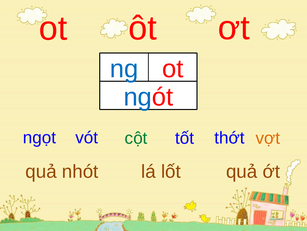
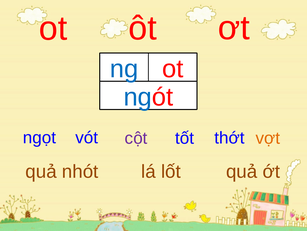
cột colour: green -> purple (136, 138)
